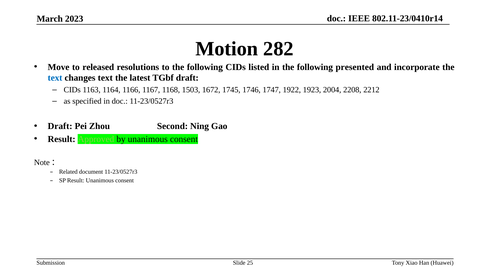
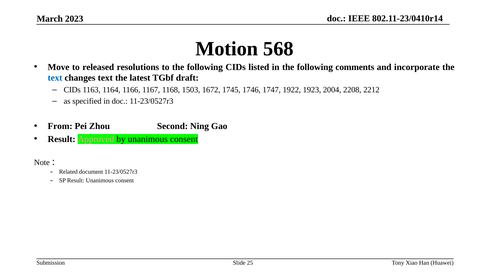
282: 282 -> 568 (278, 49)
presented: presented -> comments (355, 67)
Draft: Draft -> From (60, 126)
Approved colour: light green -> pink (96, 139)
